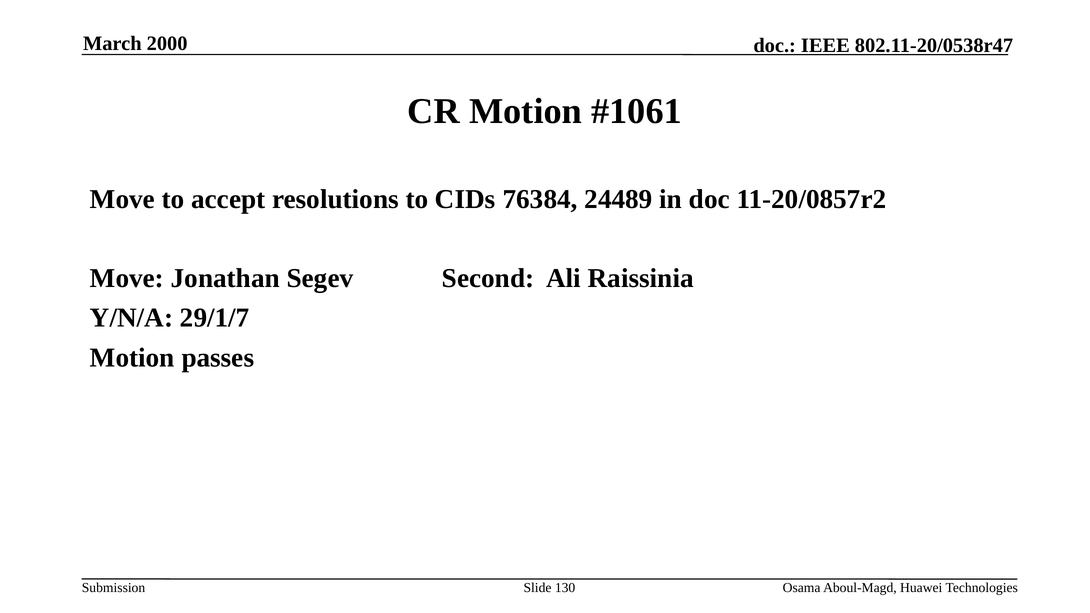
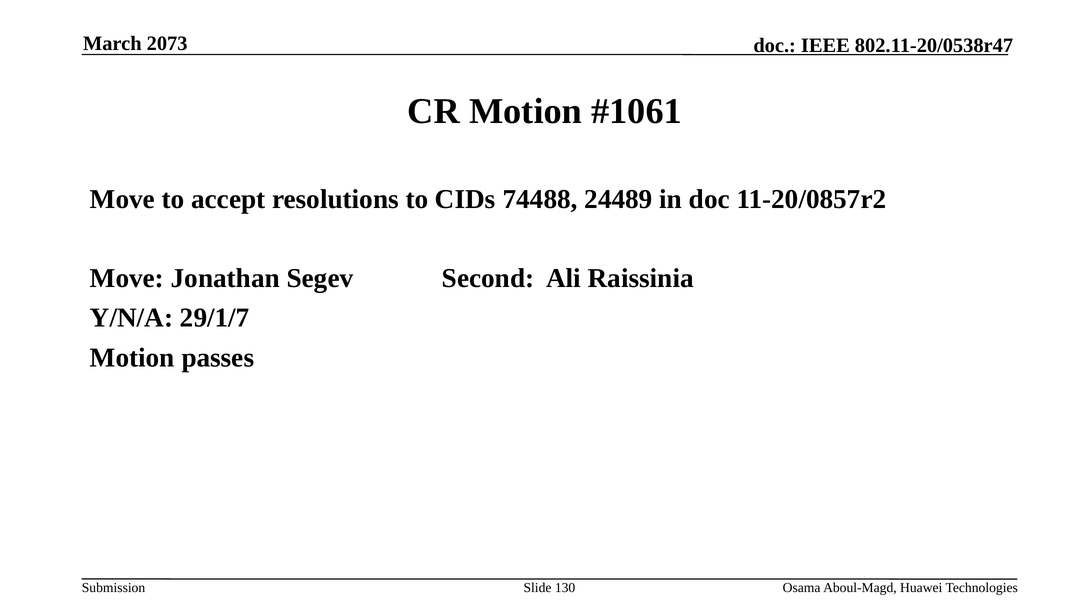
2000: 2000 -> 2073 (167, 43)
76384: 76384 -> 74488 (540, 199)
